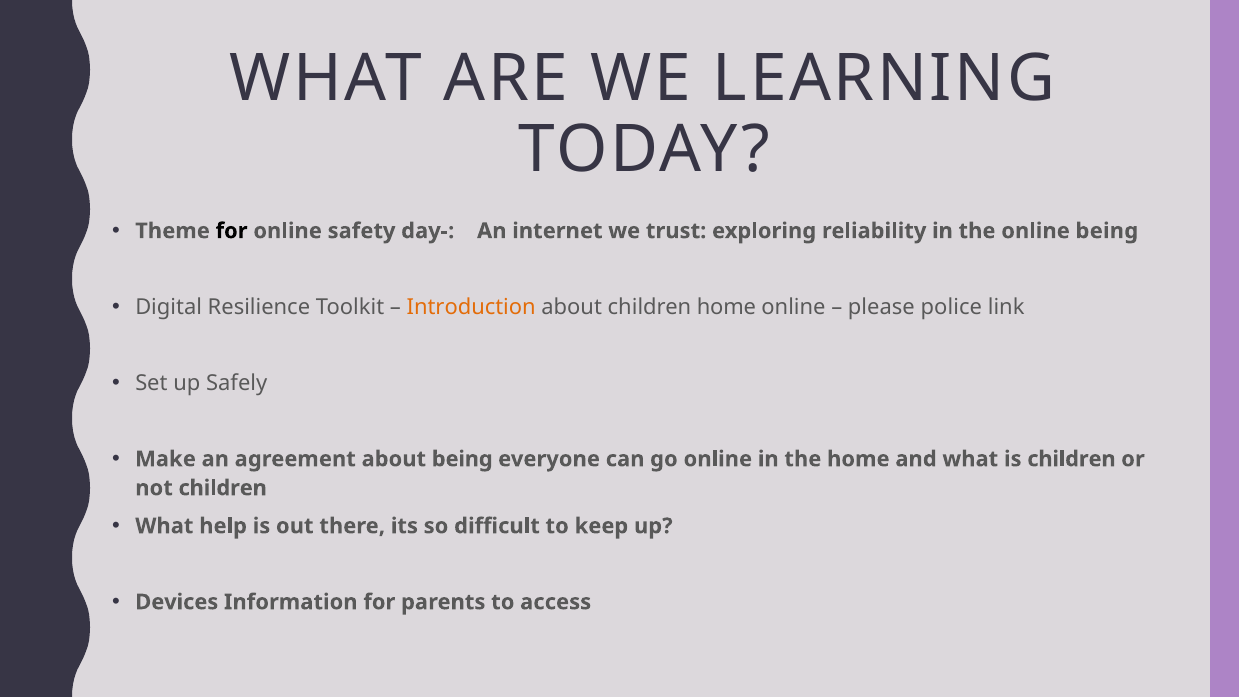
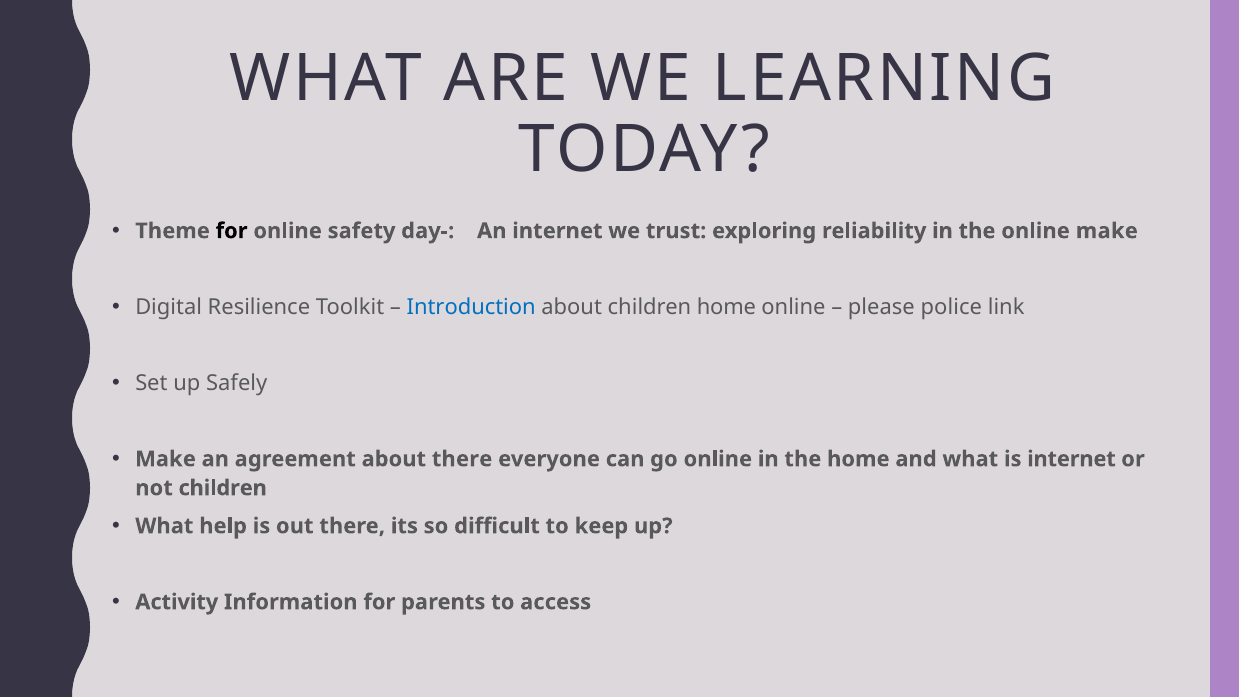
online being: being -> make (1107, 231)
Introduction colour: orange -> blue (471, 307)
about being: being -> there (462, 459)
is children: children -> internet (1071, 459)
Devices: Devices -> Activity (177, 602)
